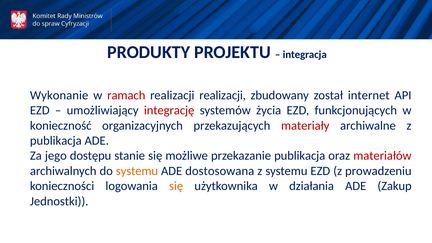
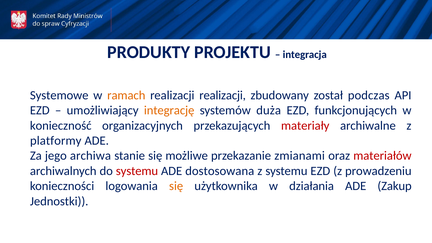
Wykonanie: Wykonanie -> Systemowe (59, 95)
ramach colour: red -> orange (126, 95)
internet: internet -> podczas (369, 95)
integrację colour: red -> orange (169, 110)
życia: życia -> duża (269, 110)
publikacja: publikacja -> platformy (56, 141)
dostępu: dostępu -> archiwa (90, 156)
przekazanie publikacja: publikacja -> zmianami (300, 156)
systemu colour: orange -> red (137, 171)
